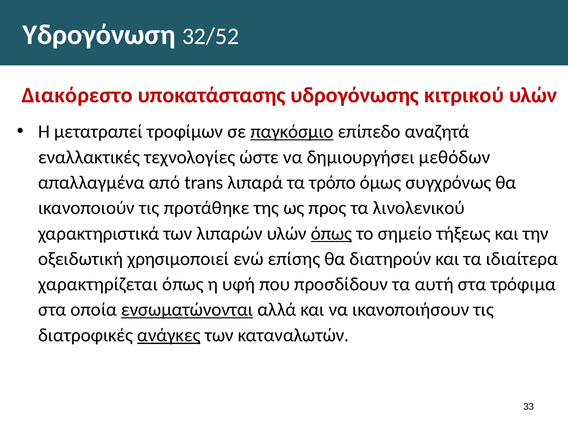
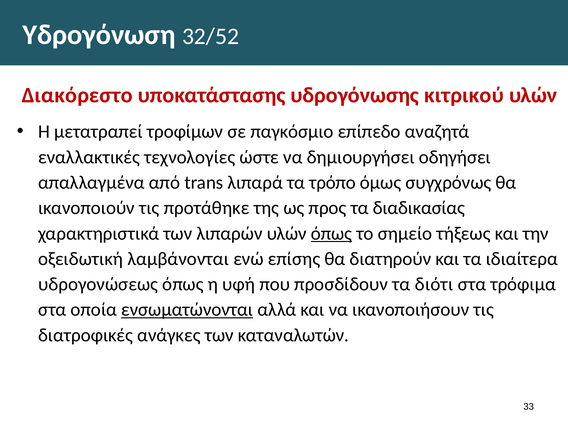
παγκόσμιο underline: present -> none (292, 132)
μεθόδων: μεθόδων -> οδηγήσει (455, 157)
λινολενικού: λινολενικού -> διαδικασίας (419, 208)
χρησιμοποιεί: χρησιμοποιεί -> λαμβάνονται (178, 259)
χαρακτηρίζεται: χαρακτηρίζεται -> υδρογονώσεως (98, 284)
αυτή: αυτή -> διότι (434, 284)
ανάγκες underline: present -> none (169, 335)
